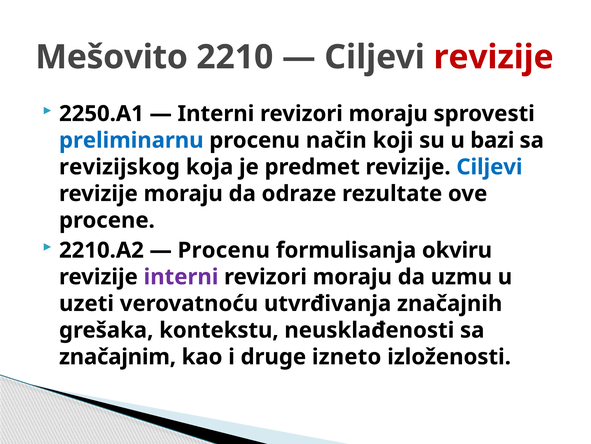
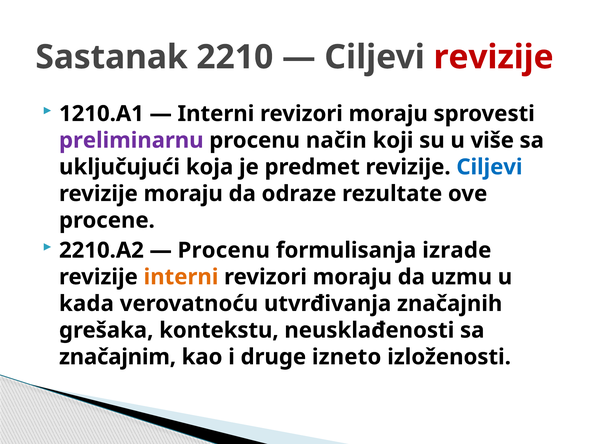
Mešovito: Mešovito -> Sastanak (112, 57)
2250.А1: 2250.А1 -> 1210.А1 (101, 114)
preliminarnu colour: blue -> purple (131, 140)
bazi: bazi -> više (492, 140)
revizijskog: revizijskog -> uključujući (120, 167)
okviru: okviru -> izrade (457, 250)
interni colour: purple -> orange (181, 277)
uzeti: uzeti -> kada (86, 303)
